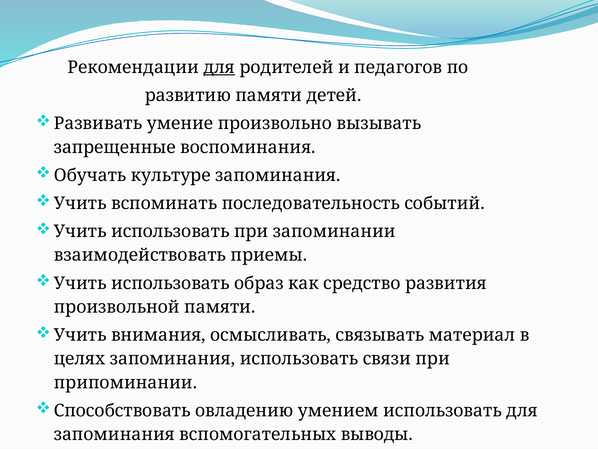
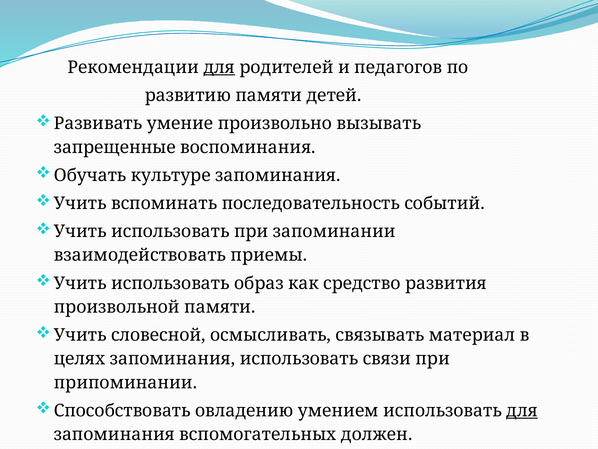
внимания: внимания -> словесной (158, 335)
для underline: none -> present (522, 410)
выводы: выводы -> должен (377, 434)
